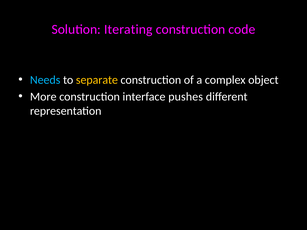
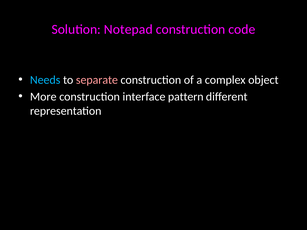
Iterating: Iterating -> Notepad (128, 29)
separate colour: yellow -> pink (97, 80)
pushes: pushes -> pattern (186, 97)
